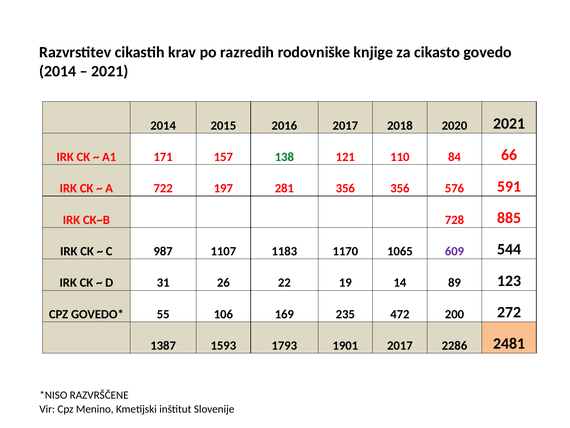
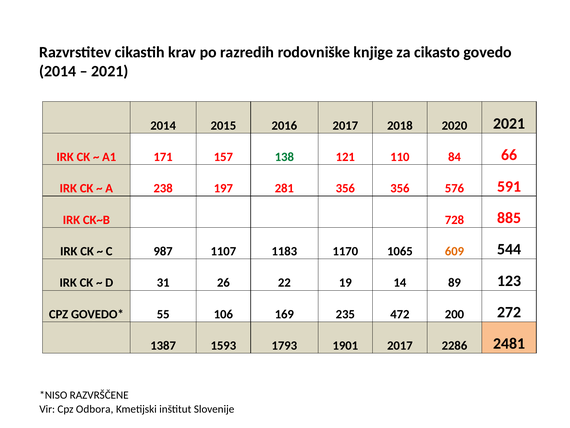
722: 722 -> 238 (163, 188)
609 colour: purple -> orange (454, 251)
Menino: Menino -> Odbora (95, 409)
